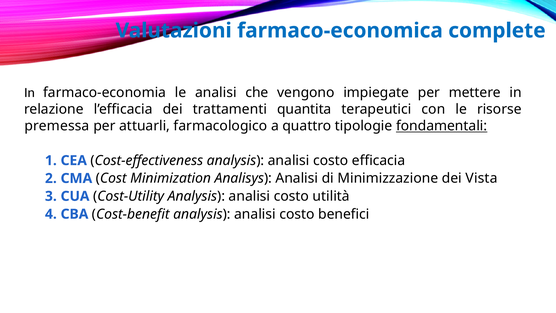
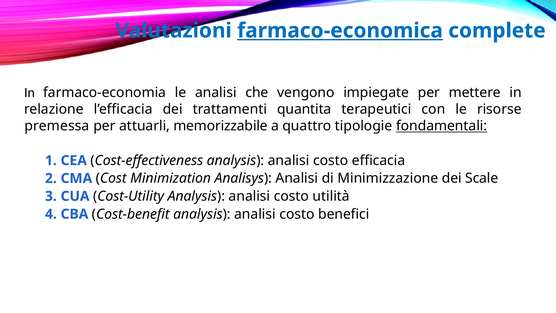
farmaco-economica underline: none -> present (340, 31)
farmacologico: farmacologico -> memorizzabile (221, 126)
Vista: Vista -> Scale (482, 178)
